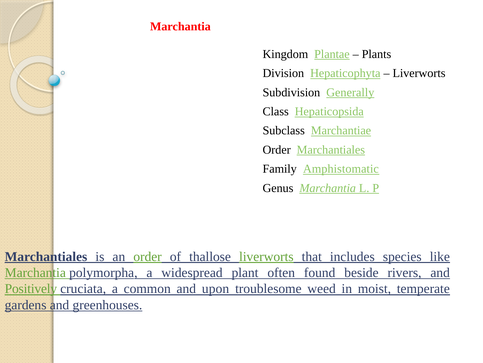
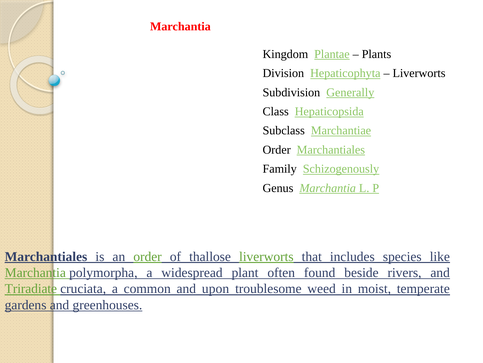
Amphistomatic: Amphistomatic -> Schizogenously (341, 169)
Positively: Positively -> Triradiate (31, 288)
